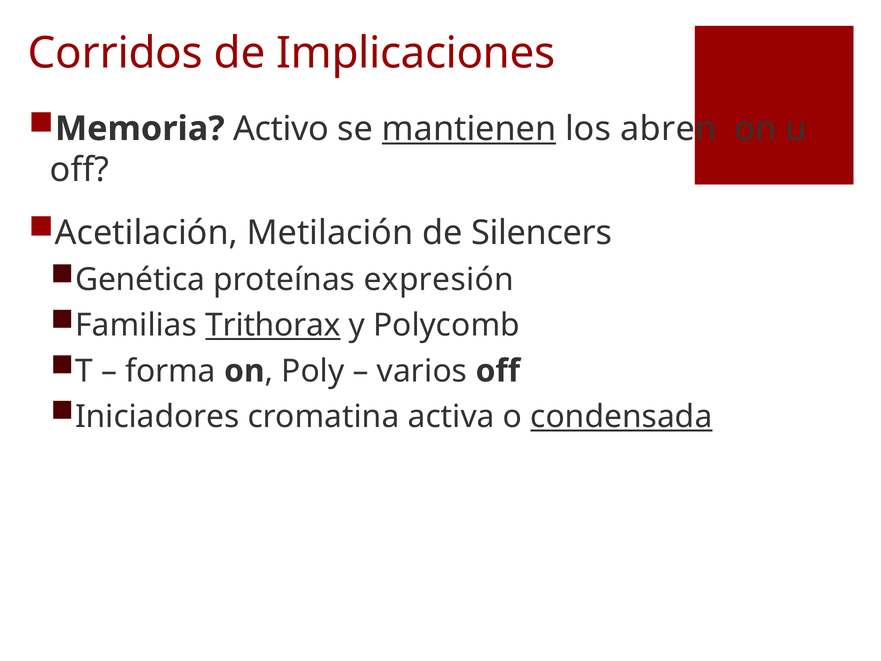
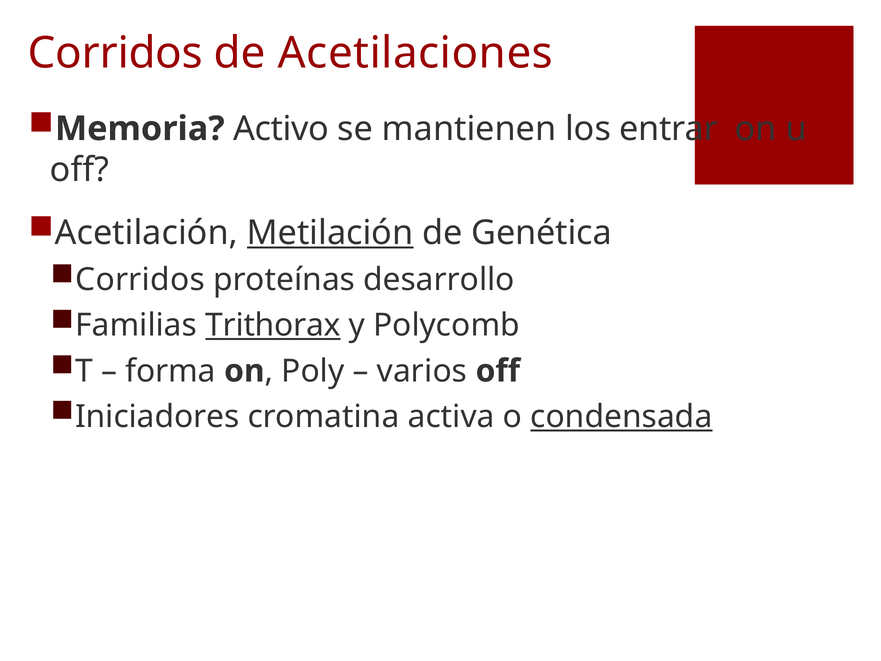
Implicaciones: Implicaciones -> Acetilaciones (415, 53)
mantienen underline: present -> none (469, 129)
abren: abren -> entrar (669, 129)
Metilación underline: none -> present (330, 233)
Silencers: Silencers -> Genética (542, 233)
Genética: Genética -> Corridos (140, 280)
expresión: expresión -> desarrollo (439, 280)
